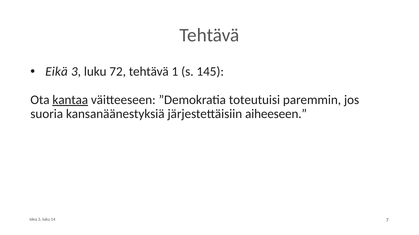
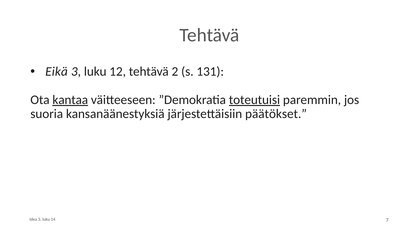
72: 72 -> 12 (118, 72)
1: 1 -> 2 (175, 72)
145: 145 -> 131 (210, 72)
toteutuisi underline: none -> present (254, 100)
aiheeseen: aiheeseen -> päätökset (276, 114)
